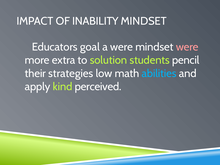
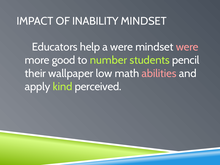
goal: goal -> help (90, 47)
extra: extra -> good (64, 60)
solution: solution -> number (108, 60)
strategies: strategies -> wallpaper (71, 73)
abilities colour: light blue -> pink (159, 73)
